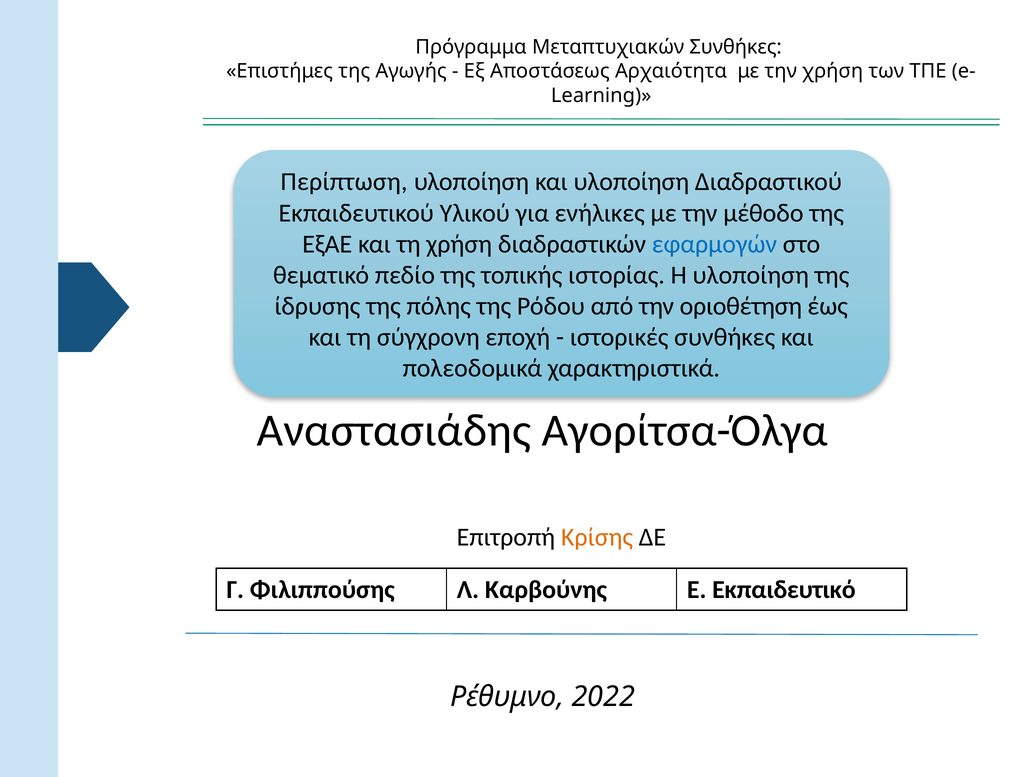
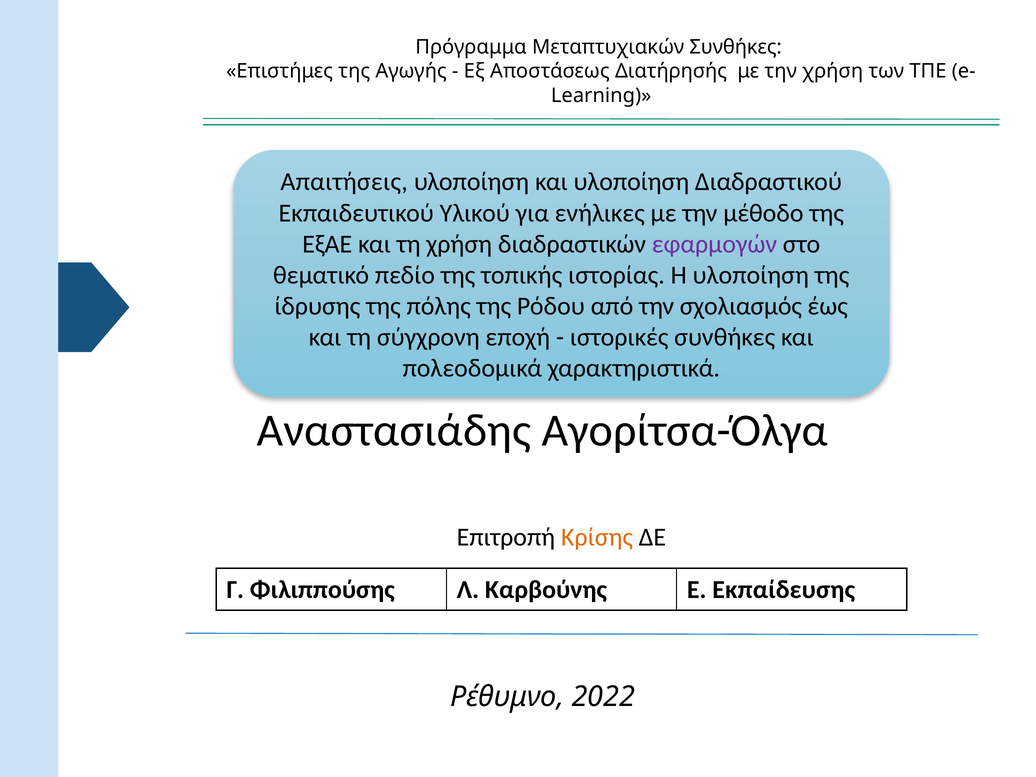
Αρχαιότητα: Αρχαιότητα -> Διατήρησής (671, 71)
Περίπτωση: Περίπτωση -> Απαιτήσεις (344, 182)
εφαρμογών colour: blue -> purple (714, 244)
οριοθέτηση: οριοθέτηση -> σχολιασμός (741, 306)
Εκπαιδευτικό: Εκπαιδευτικό -> Εκπαίδευσης (784, 590)
